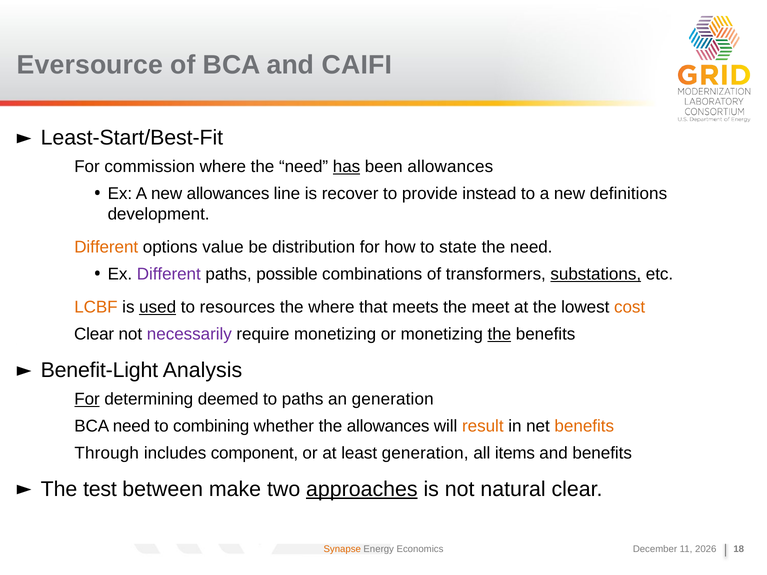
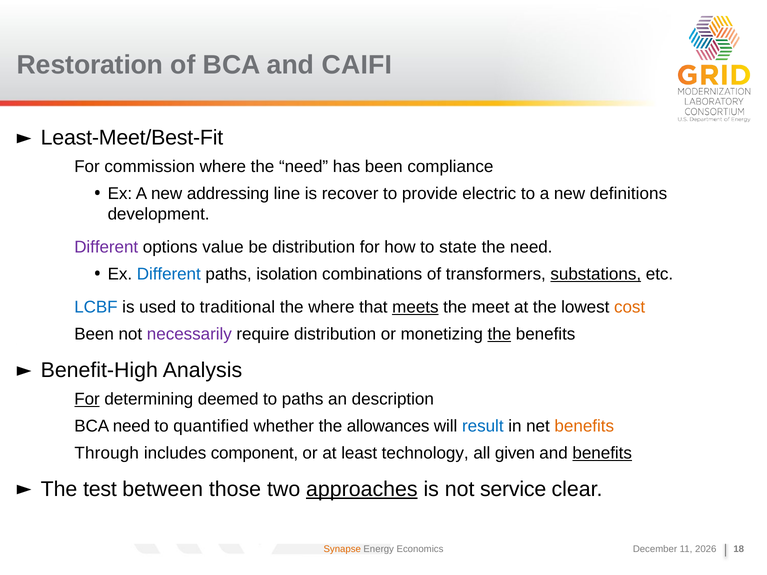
Eversource: Eversource -> Restoration (90, 65)
Least-Start/Best-Fit: Least-Start/Best-Fit -> Least-Meet/Best-Fit (132, 138)
has underline: present -> none (347, 167)
been allowances: allowances -> compliance (450, 167)
new allowances: allowances -> addressing (228, 194)
instead: instead -> electric (489, 194)
Different colour: orange -> purple (106, 247)
Different colour: purple -> blue (169, 274)
possible: possible -> isolation (287, 274)
LCBF colour: orange -> blue (96, 307)
used underline: present -> none (158, 307)
resources: resources -> traditional (237, 307)
meets underline: none -> present (415, 307)
Clear: Clear -> Been (94, 334)
require monetizing: monetizing -> distribution (335, 334)
Benefit-Light: Benefit-Light -> Benefit-High (99, 370)
an generation: generation -> description (393, 400)
combining: combining -> quantified (211, 426)
result colour: orange -> blue (483, 426)
least generation: generation -> technology (425, 453)
items: items -> given (515, 453)
benefits underline: none -> present (602, 453)
make: make -> those (235, 489)
natural: natural -> service (513, 489)
